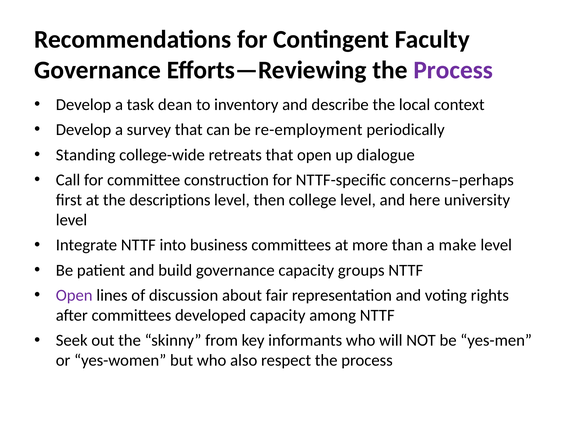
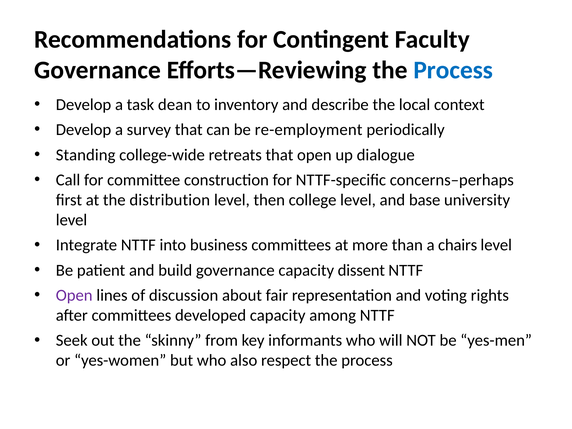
Process colour: purple -> blue (453, 70)
descriptions: descriptions -> distribution (170, 200)
here: here -> base (425, 200)
make: make -> chairs (458, 245)
groups: groups -> dissent (361, 270)
